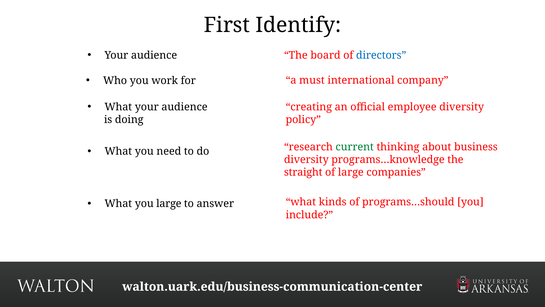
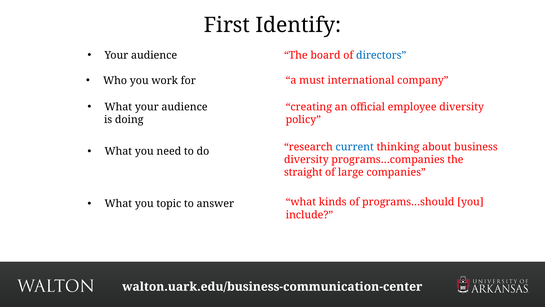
current colour: green -> blue (355, 147)
programs…knowledge: programs…knowledge -> programs…companies (388, 159)
you large: large -> topic (169, 203)
